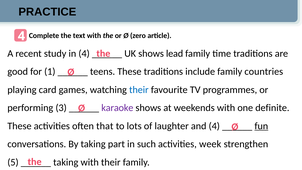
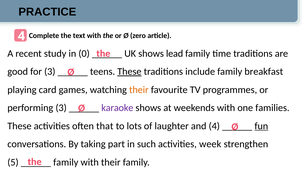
in 4: 4 -> 0 (84, 53)
for 1: 1 -> 3 (50, 72)
These underline: none -> present (129, 72)
countries: countries -> breakfast (264, 72)
their colour: blue -> orange (139, 90)
definite: definite -> families (272, 108)
taking: taking -> family (66, 162)
